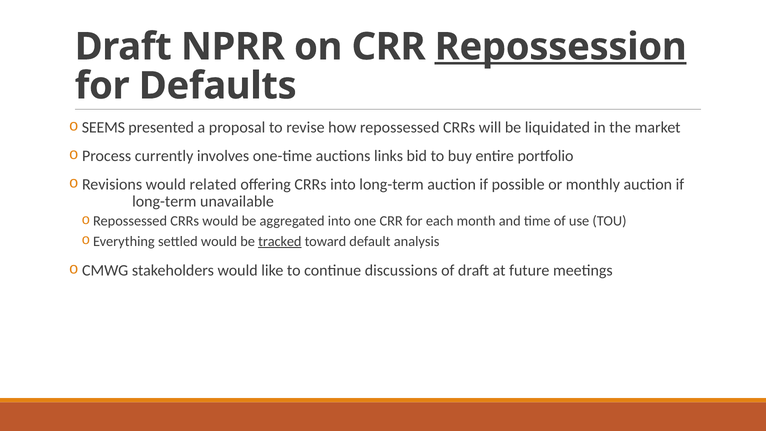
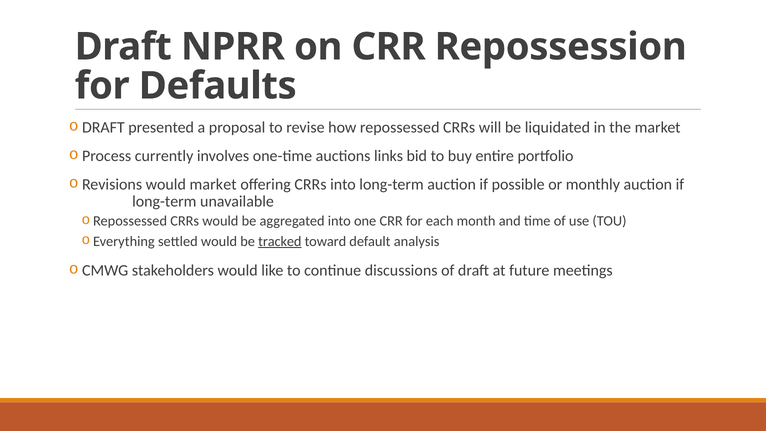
Repossession underline: present -> none (561, 47)
SEEMS: SEEMS -> DRAFT (103, 127)
would related: related -> market (213, 184)
